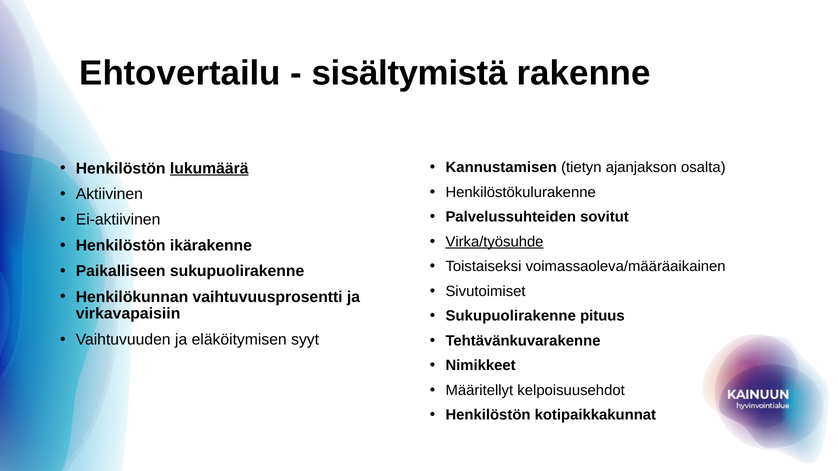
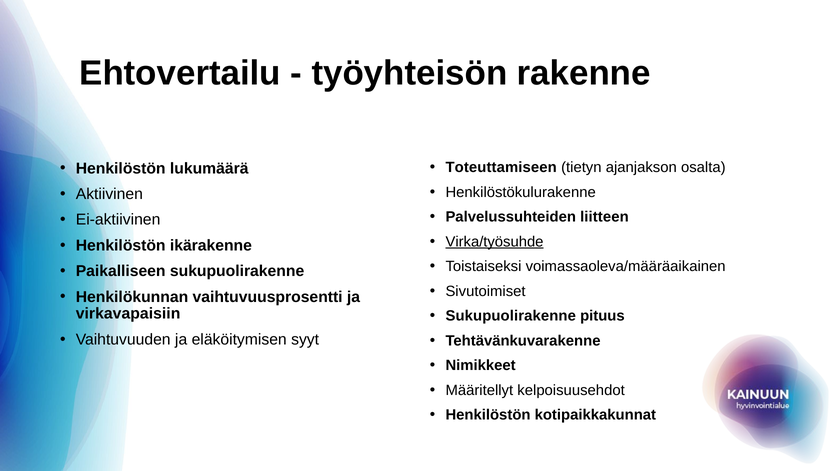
sisältymistä: sisältymistä -> työyhteisön (409, 73)
Kannustamisen: Kannustamisen -> Toteuttamiseen (501, 168)
lukumäärä underline: present -> none (209, 169)
sovitut: sovitut -> liitteen (604, 217)
